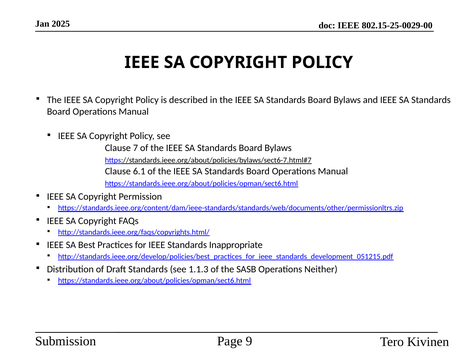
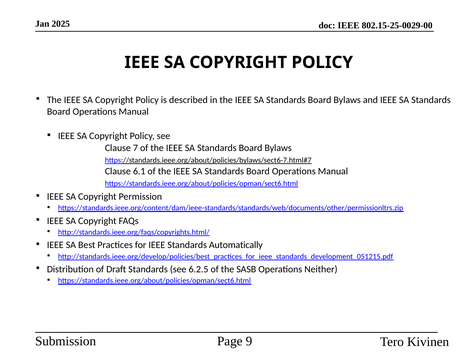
Inappropriate: Inappropriate -> Automatically (236, 245)
1.1.3: 1.1.3 -> 6.2.5 (198, 269)
